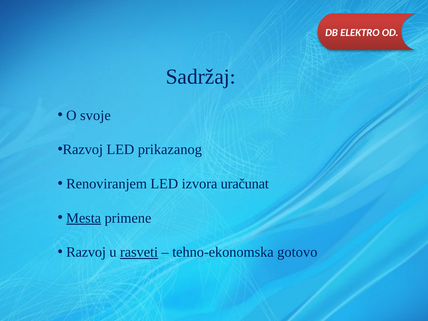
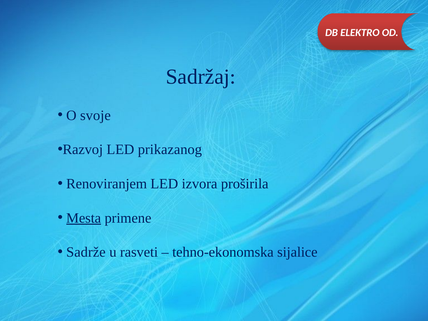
uračunat: uračunat -> proširila (245, 184)
Razvoj: Razvoj -> Sadrže (86, 252)
rasveti underline: present -> none (139, 252)
gotovo: gotovo -> sijalice (297, 252)
